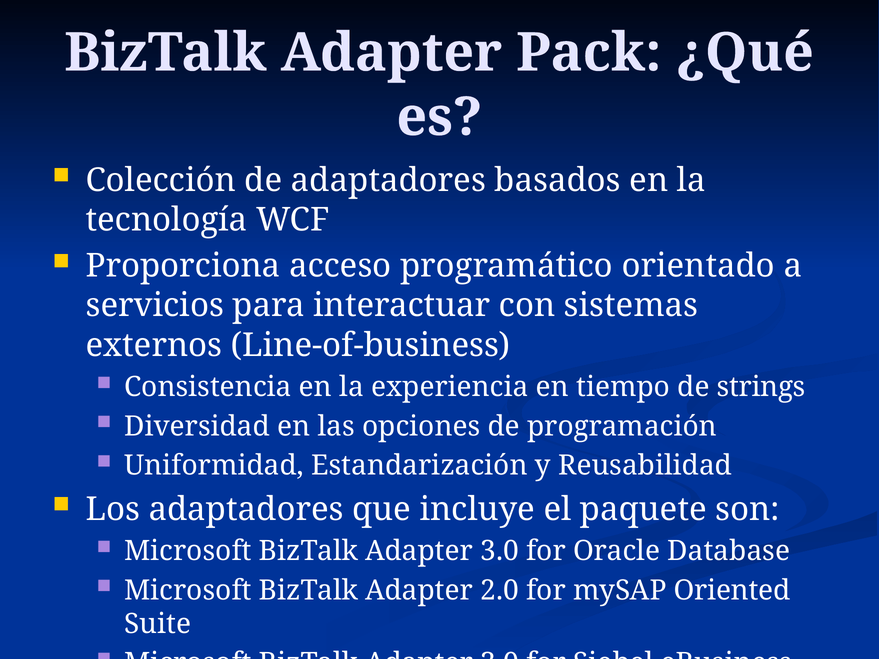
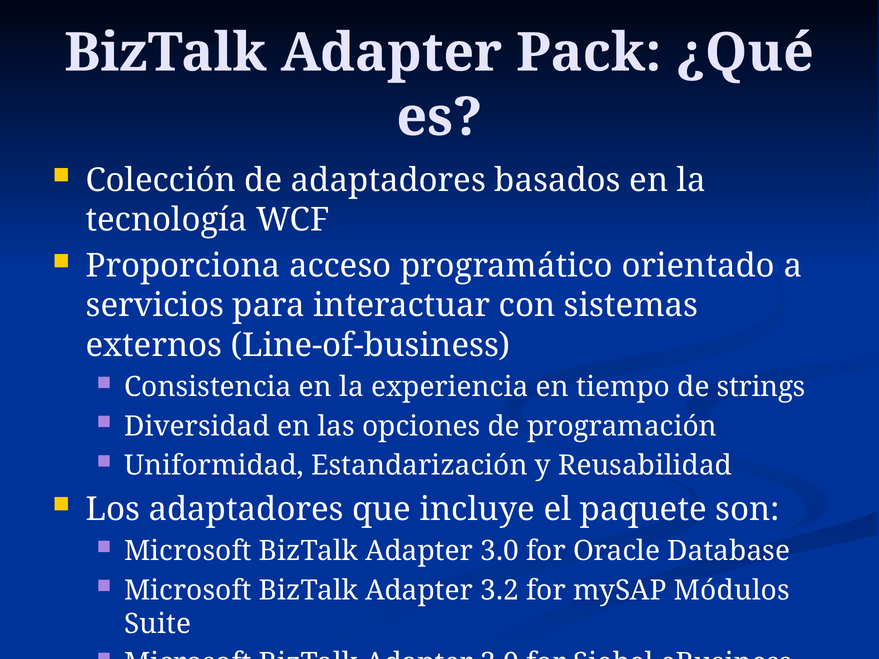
2.0: 2.0 -> 3.2 (500, 590)
Oriented: Oriented -> Módulos (732, 590)
